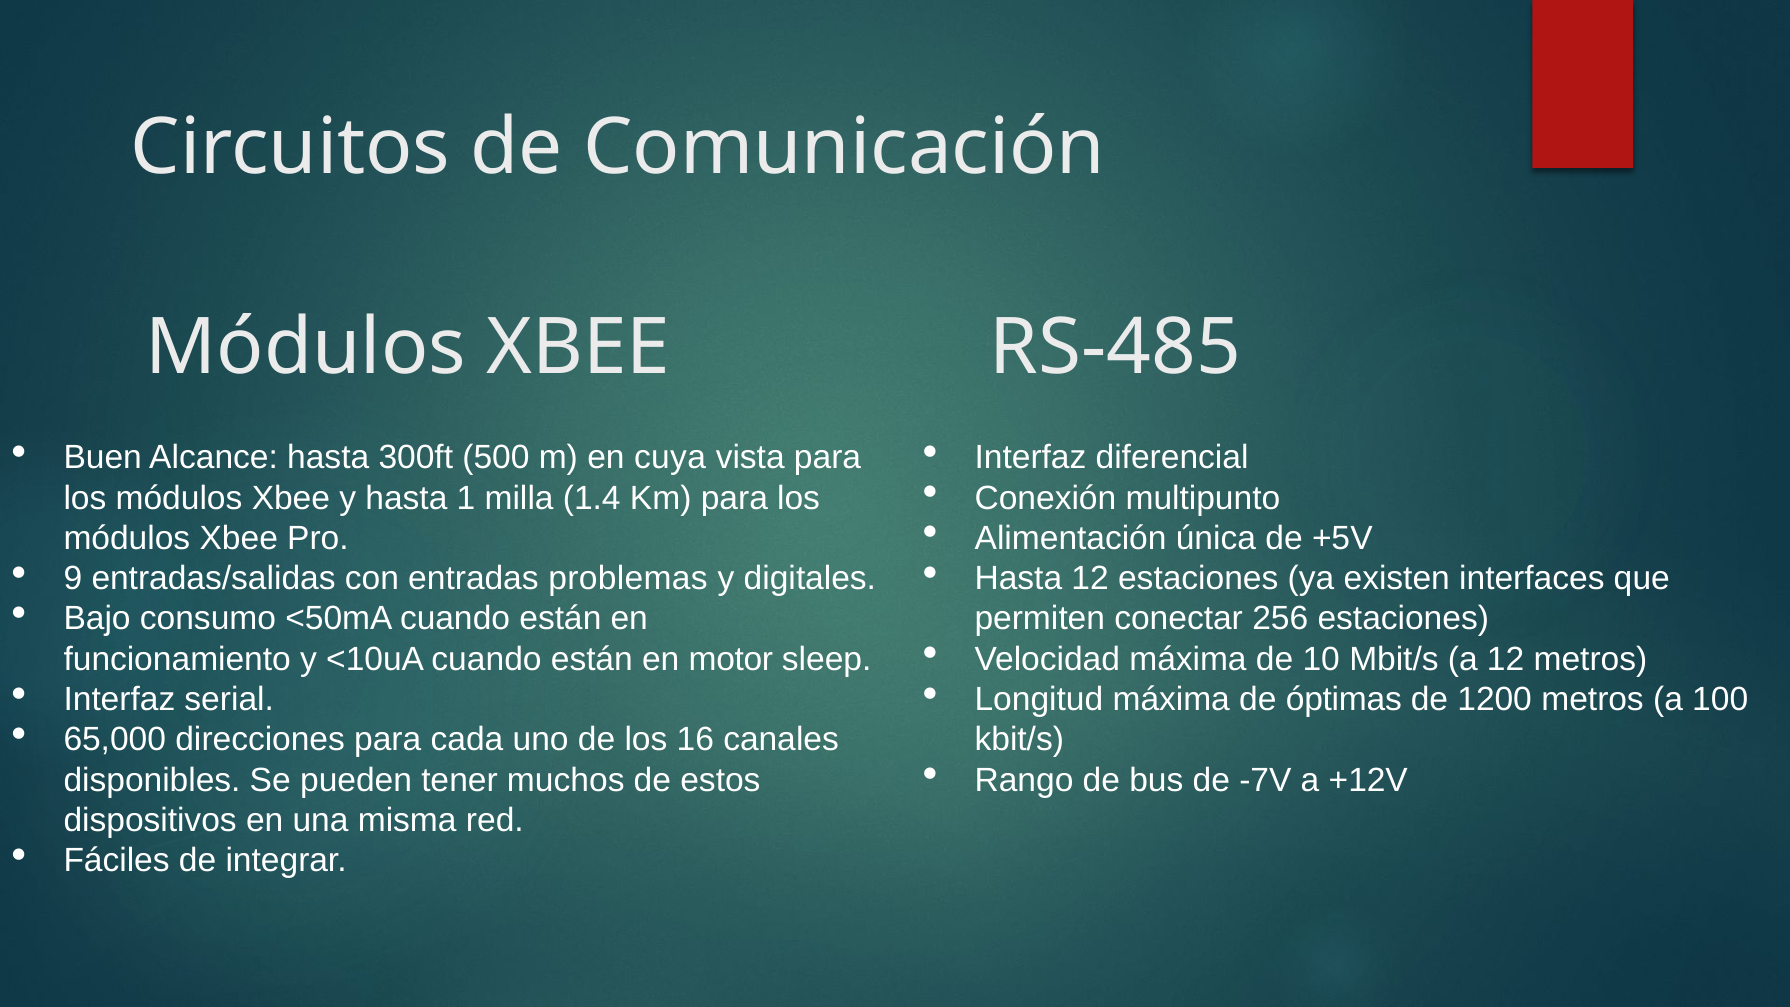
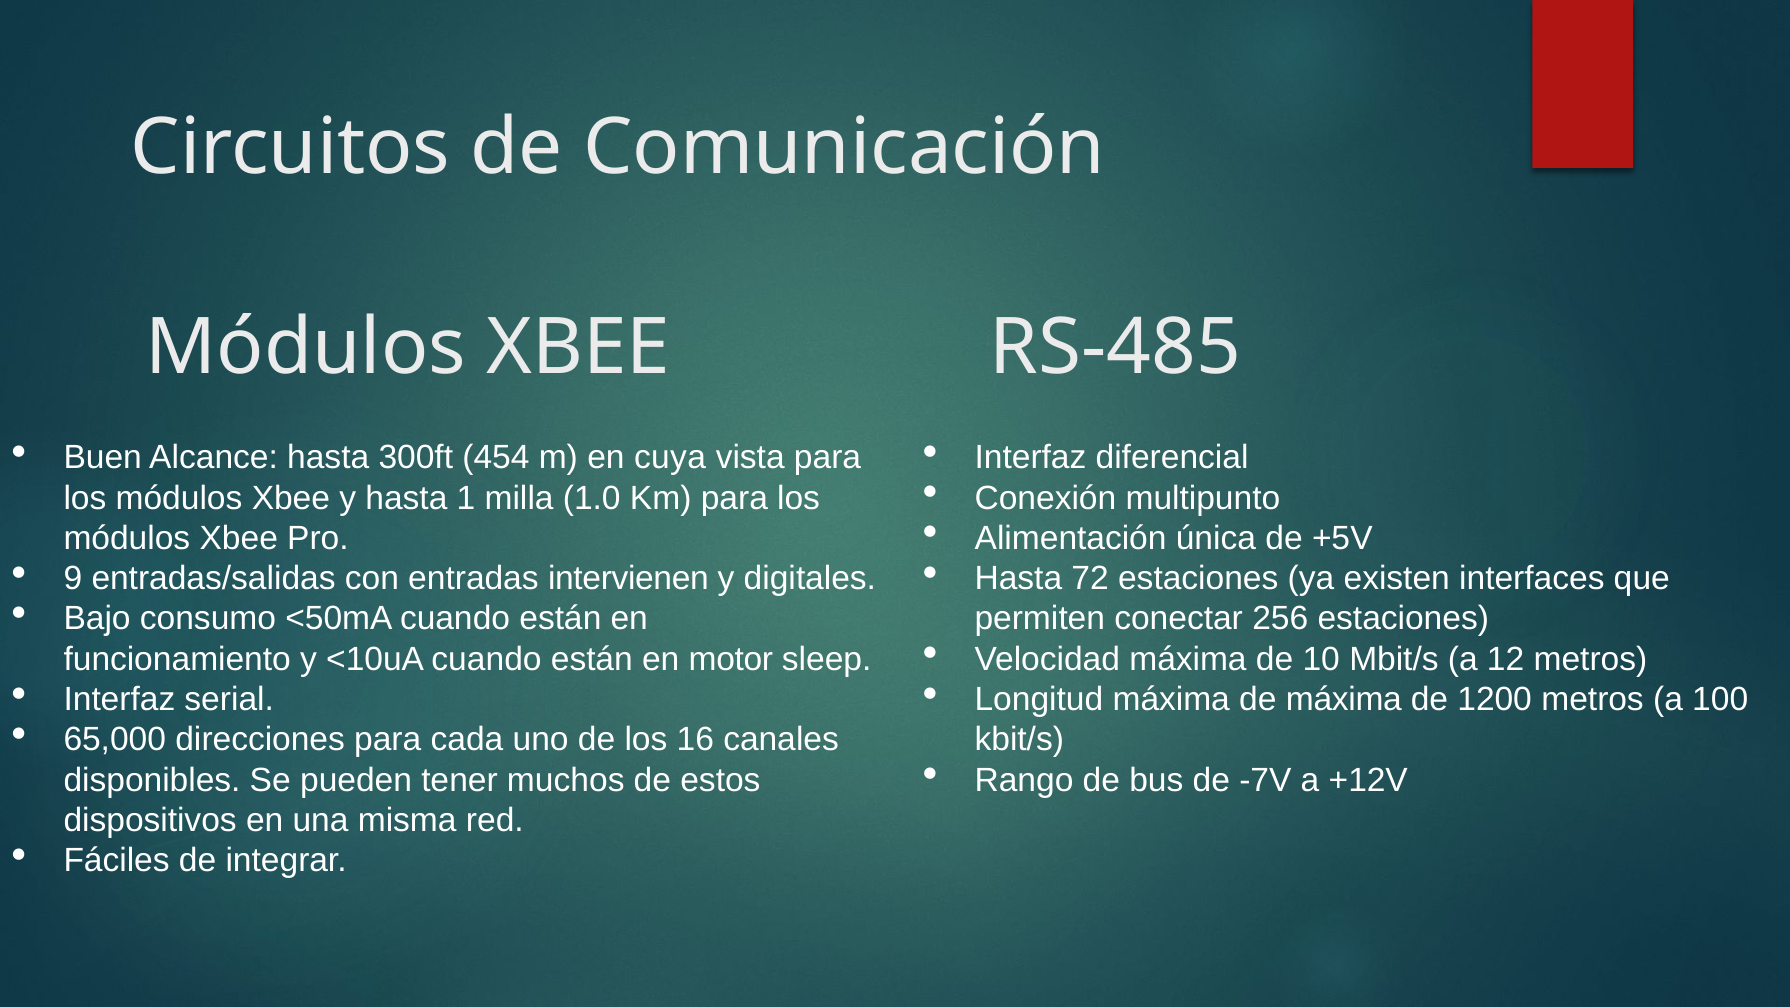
500: 500 -> 454 (496, 458)
1.4: 1.4 -> 1.0 (592, 498)
problemas: problemas -> intervienen (628, 579)
Hasta 12: 12 -> 72 (1090, 579)
de óptimas: óptimas -> máxima (1344, 699)
